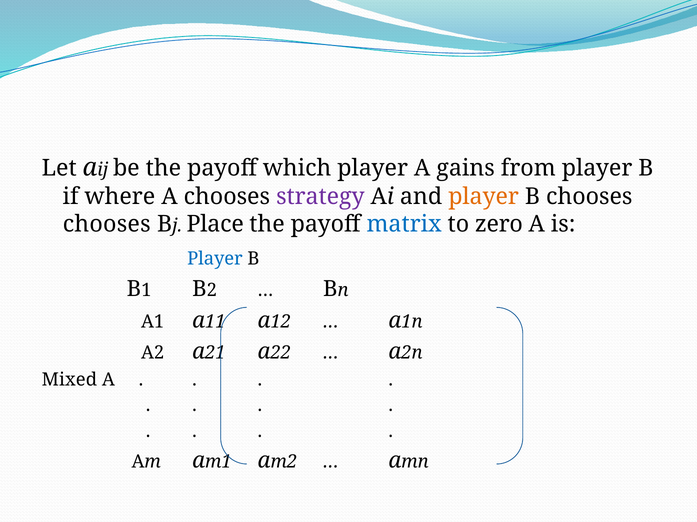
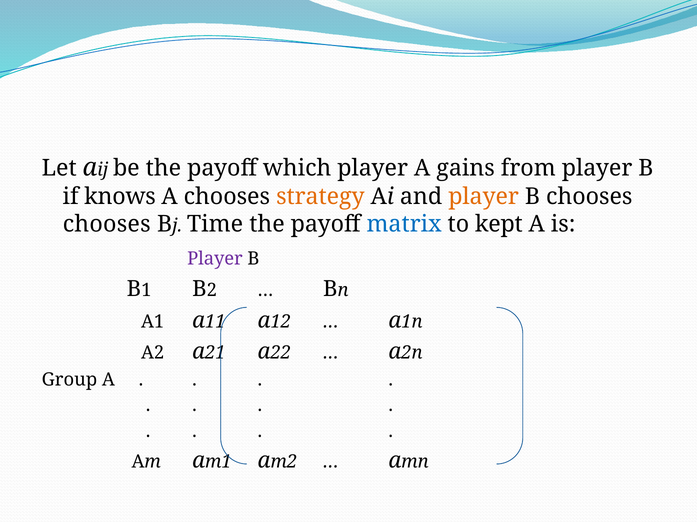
where: where -> knows (120, 197)
strategy colour: purple -> orange (320, 197)
Place: Place -> Time (215, 225)
zero: zero -> kept (499, 225)
Player colour: blue -> purple (215, 259)
Mixed: Mixed -> Group (69, 380)
